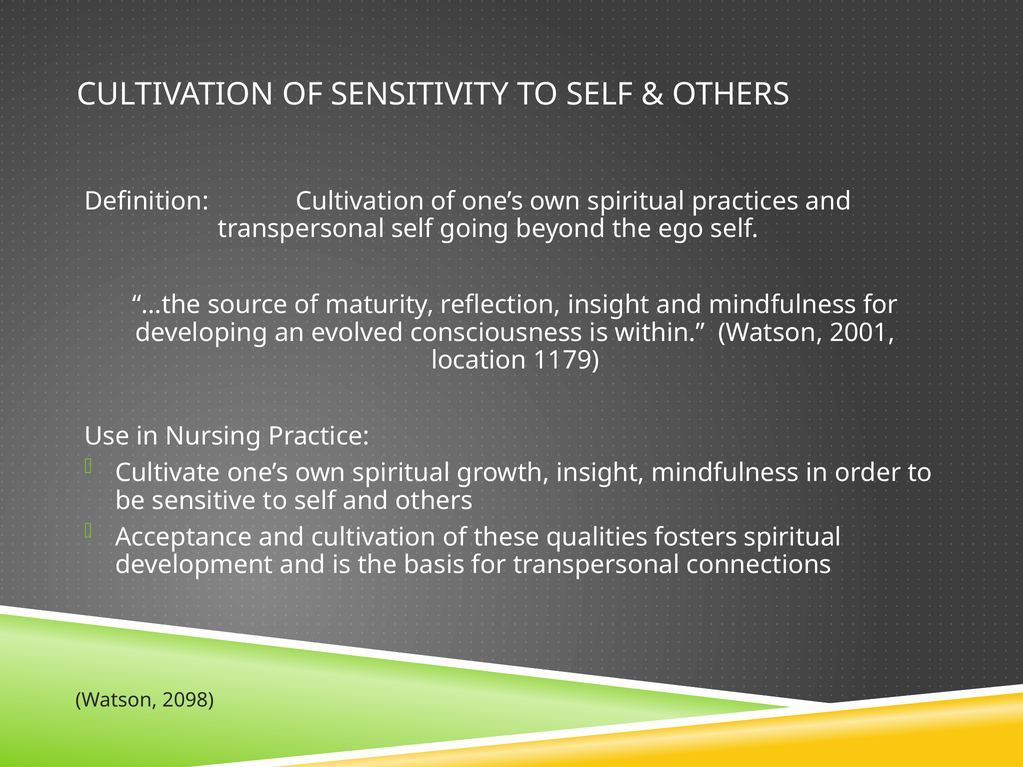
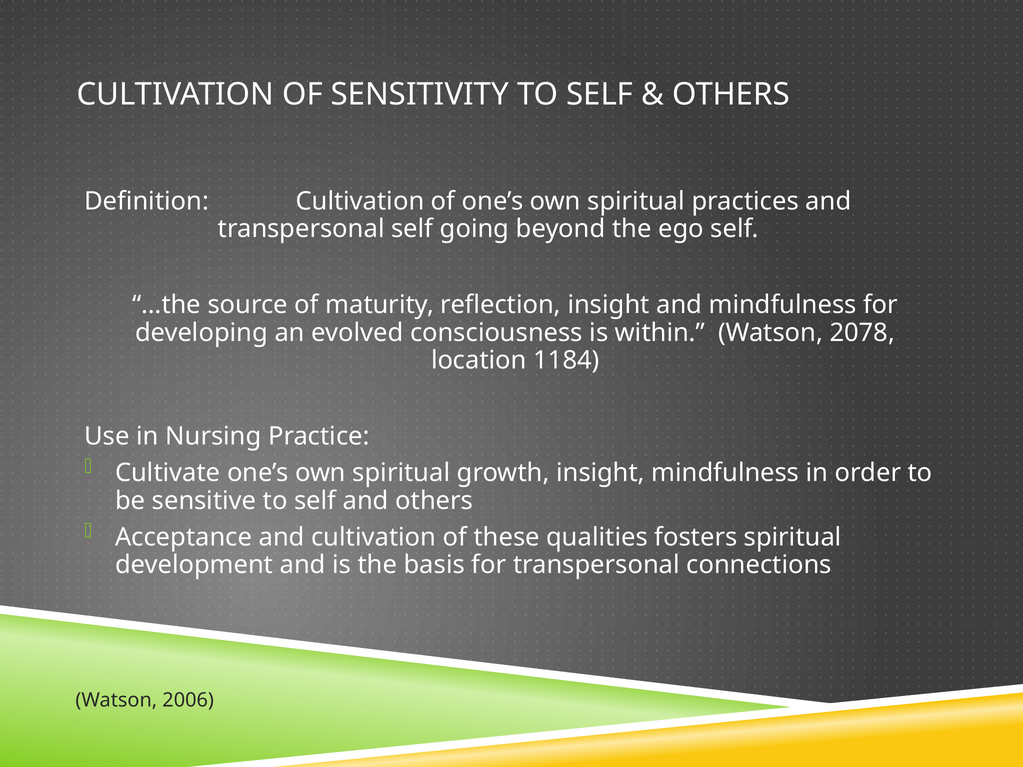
2001: 2001 -> 2078 (862, 333)
1179: 1179 -> 1184 (566, 360)
2098: 2098 -> 2006 (188, 700)
